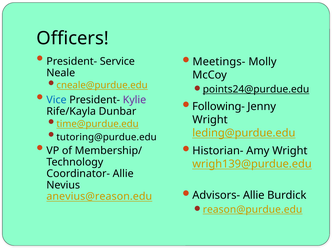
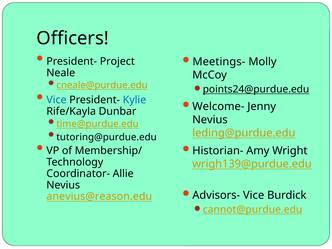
Service: Service -> Project (117, 61)
Kylie colour: purple -> blue (134, 100)
Following-: Following- -> Welcome- (218, 106)
Wright: Wright -> Nevius (210, 120)
Advisors- Allie: Allie -> Vice (254, 195)
reason@purdue.edu: reason@purdue.edu -> cannot@purdue.edu (253, 209)
